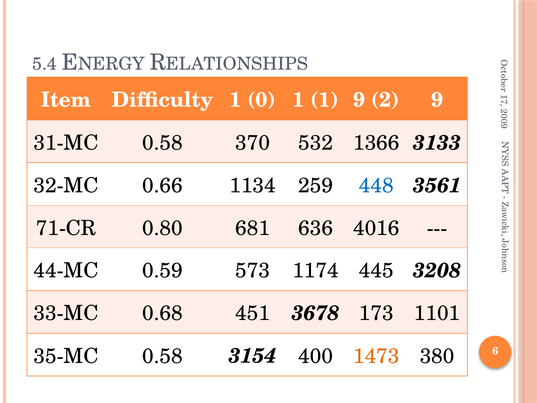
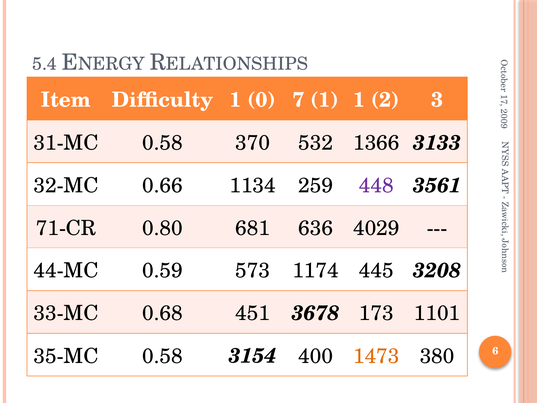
0 1: 1 -> 7 (299, 100)
1 9: 9 -> 1 (359, 100)
2 9: 9 -> 3 (437, 100)
448 colour: blue -> purple (376, 185)
4016: 4016 -> 4029 (376, 228)
